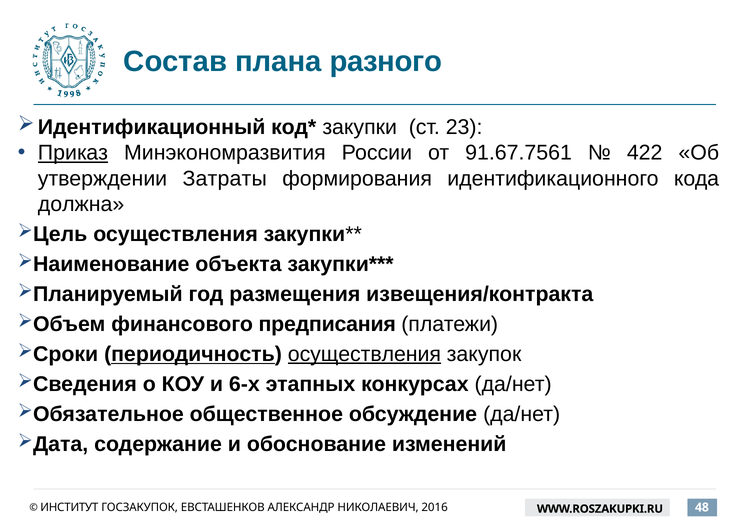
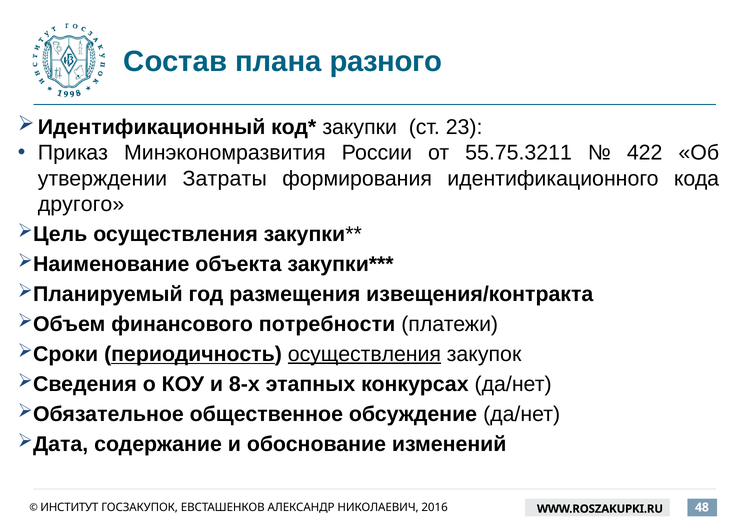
Приказ underline: present -> none (73, 153)
91.67.7561: 91.67.7561 -> 55.75.3211 (519, 153)
должна: должна -> другого (81, 204)
предписания: предписания -> потребности (327, 324)
6-х: 6-х -> 8-х (244, 384)
